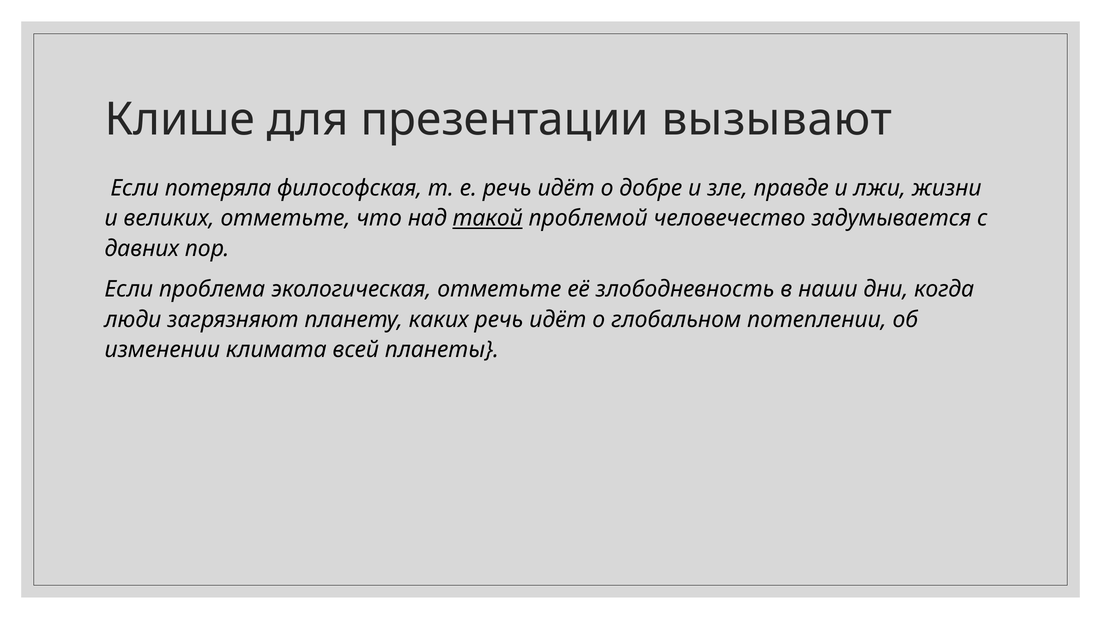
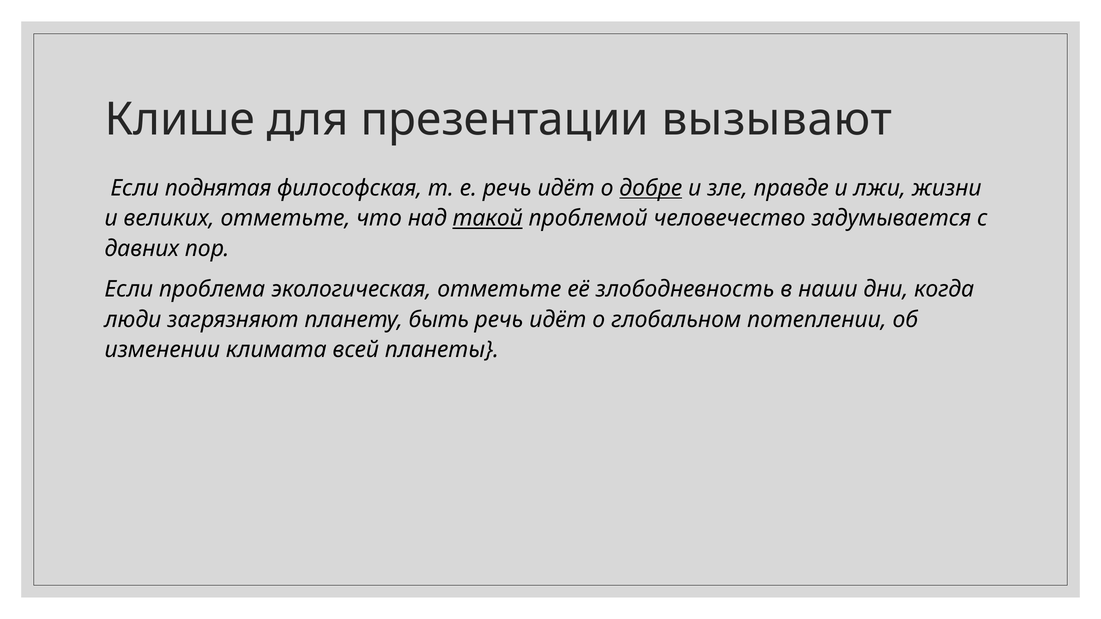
потеряла: потеряла -> поднятая (218, 188)
добре underline: none -> present (651, 188)
каких: каких -> быть (439, 320)
